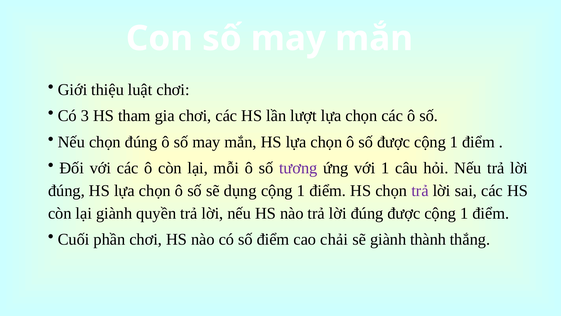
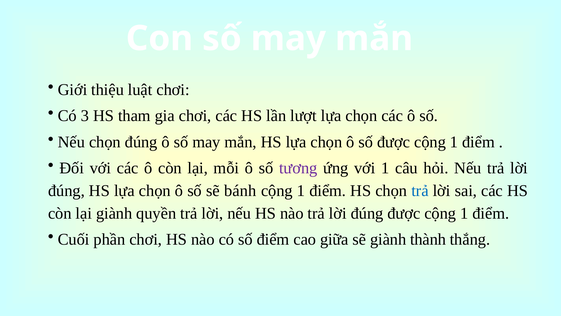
dụng: dụng -> bánh (240, 190)
trả colour: purple -> blue (420, 190)
chải: chải -> giữa (334, 239)
